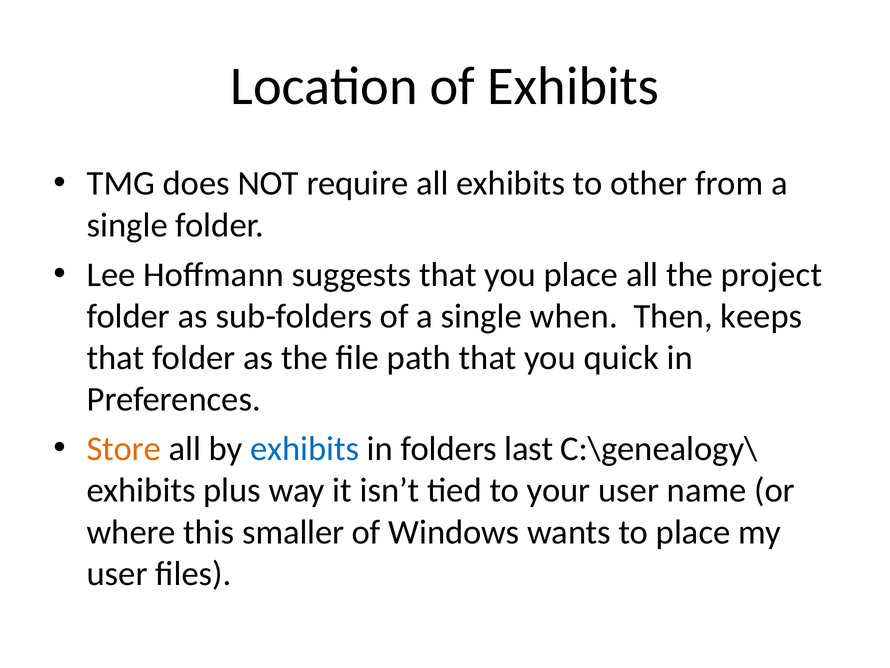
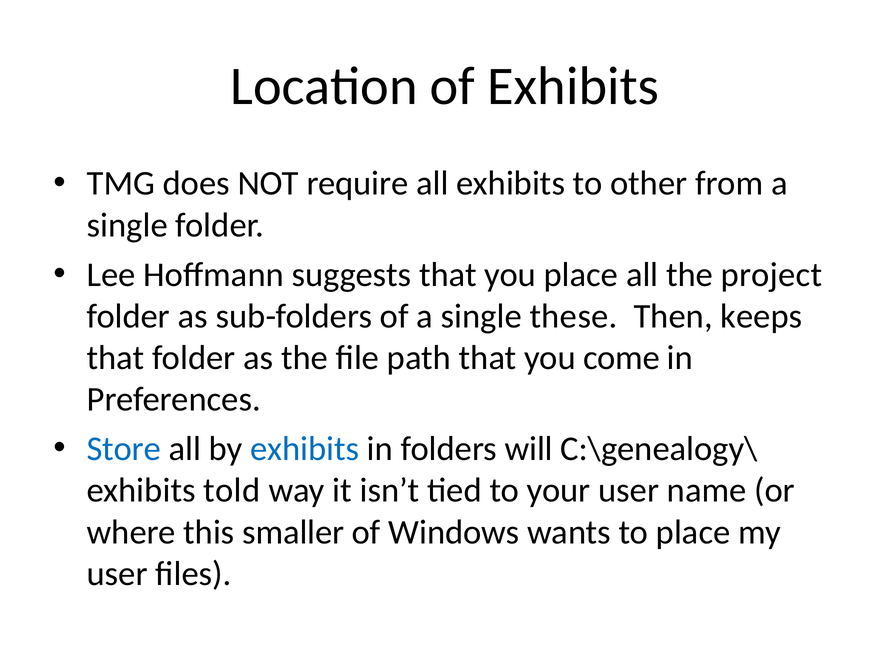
when: when -> these (574, 316)
quick: quick -> come (622, 358)
Store colour: orange -> blue (124, 449)
last: last -> will (529, 449)
plus: plus -> told (232, 490)
